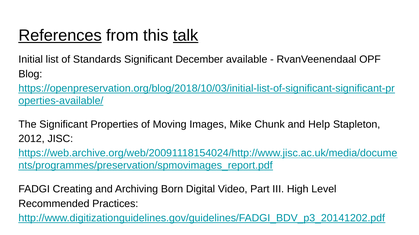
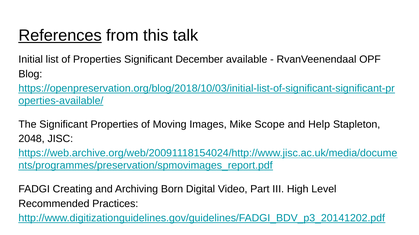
talk underline: present -> none (186, 35)
of Standards: Standards -> Properties (97, 60)
Chunk: Chunk -> Scope (270, 125)
2012: 2012 -> 2048 (32, 139)
